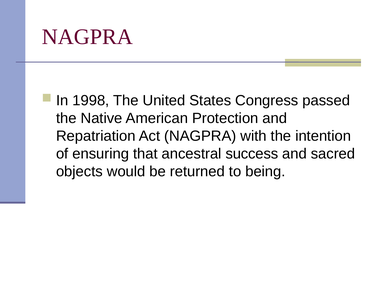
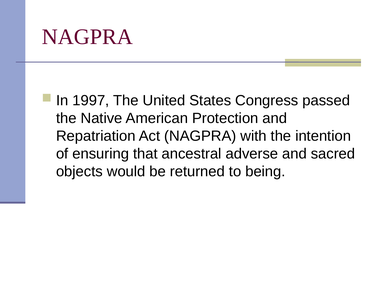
1998: 1998 -> 1997 (91, 100)
success: success -> adverse (252, 154)
